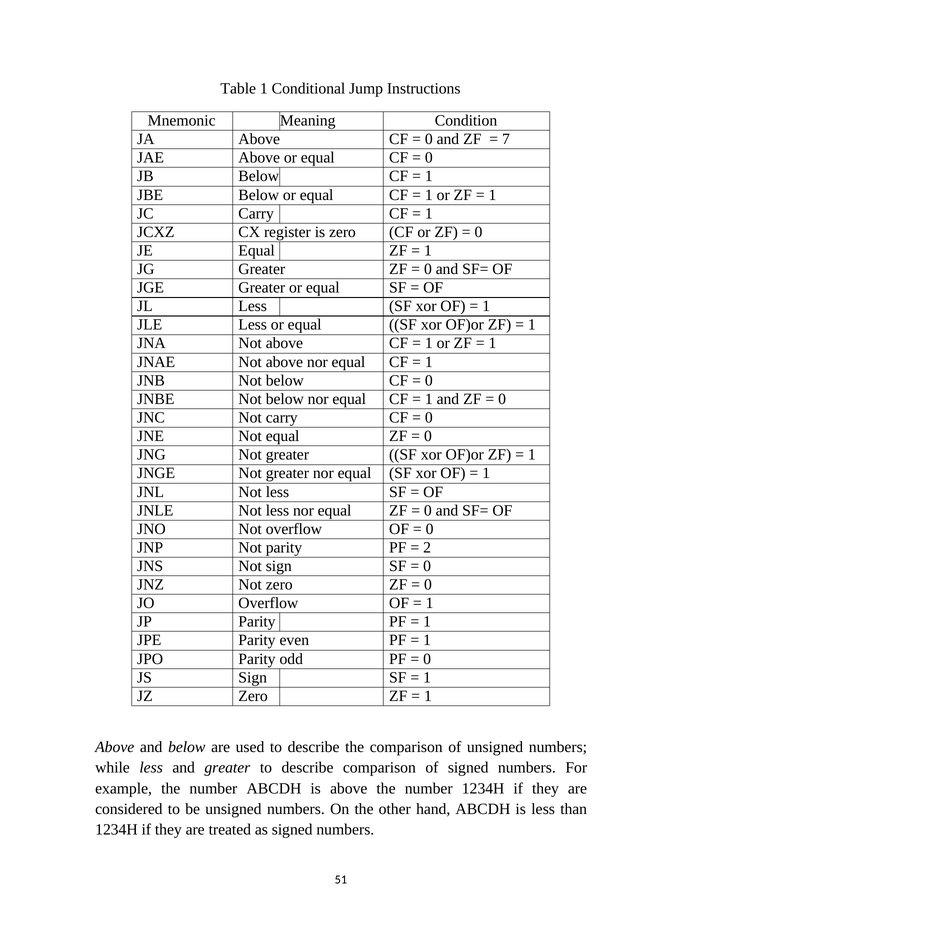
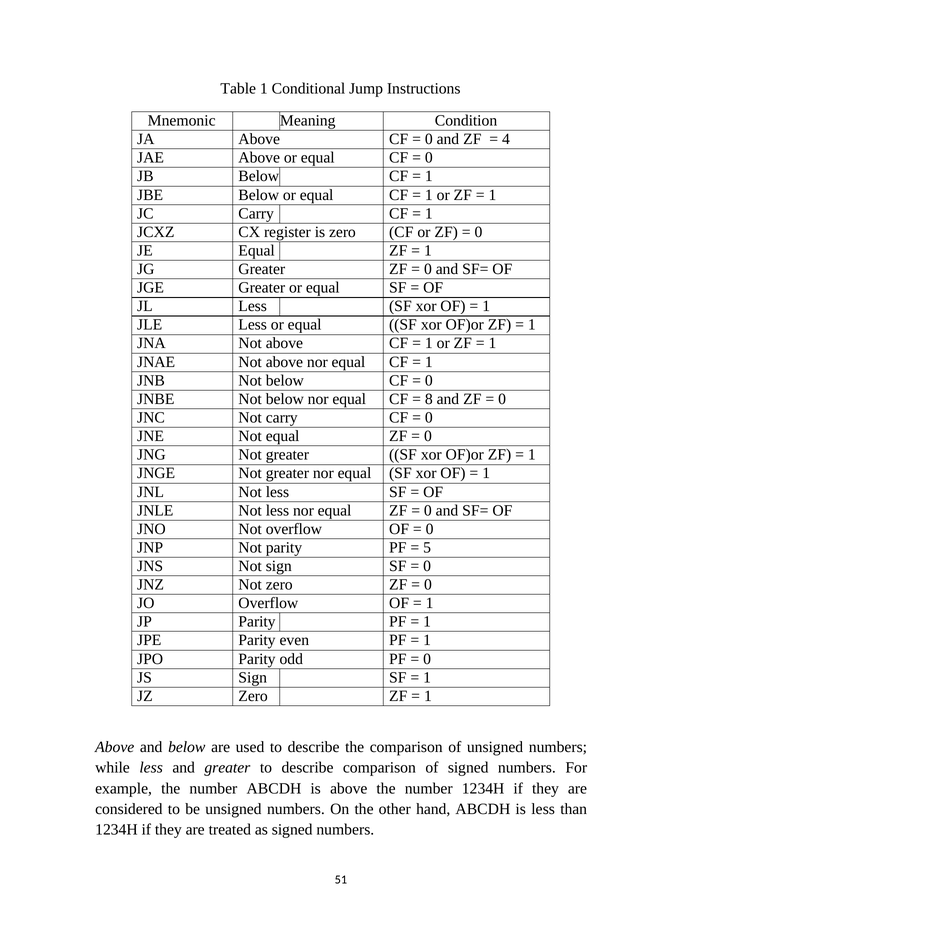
7: 7 -> 4 (506, 139)
1: 1 -> 8 (429, 399)
2: 2 -> 5 (427, 548)
